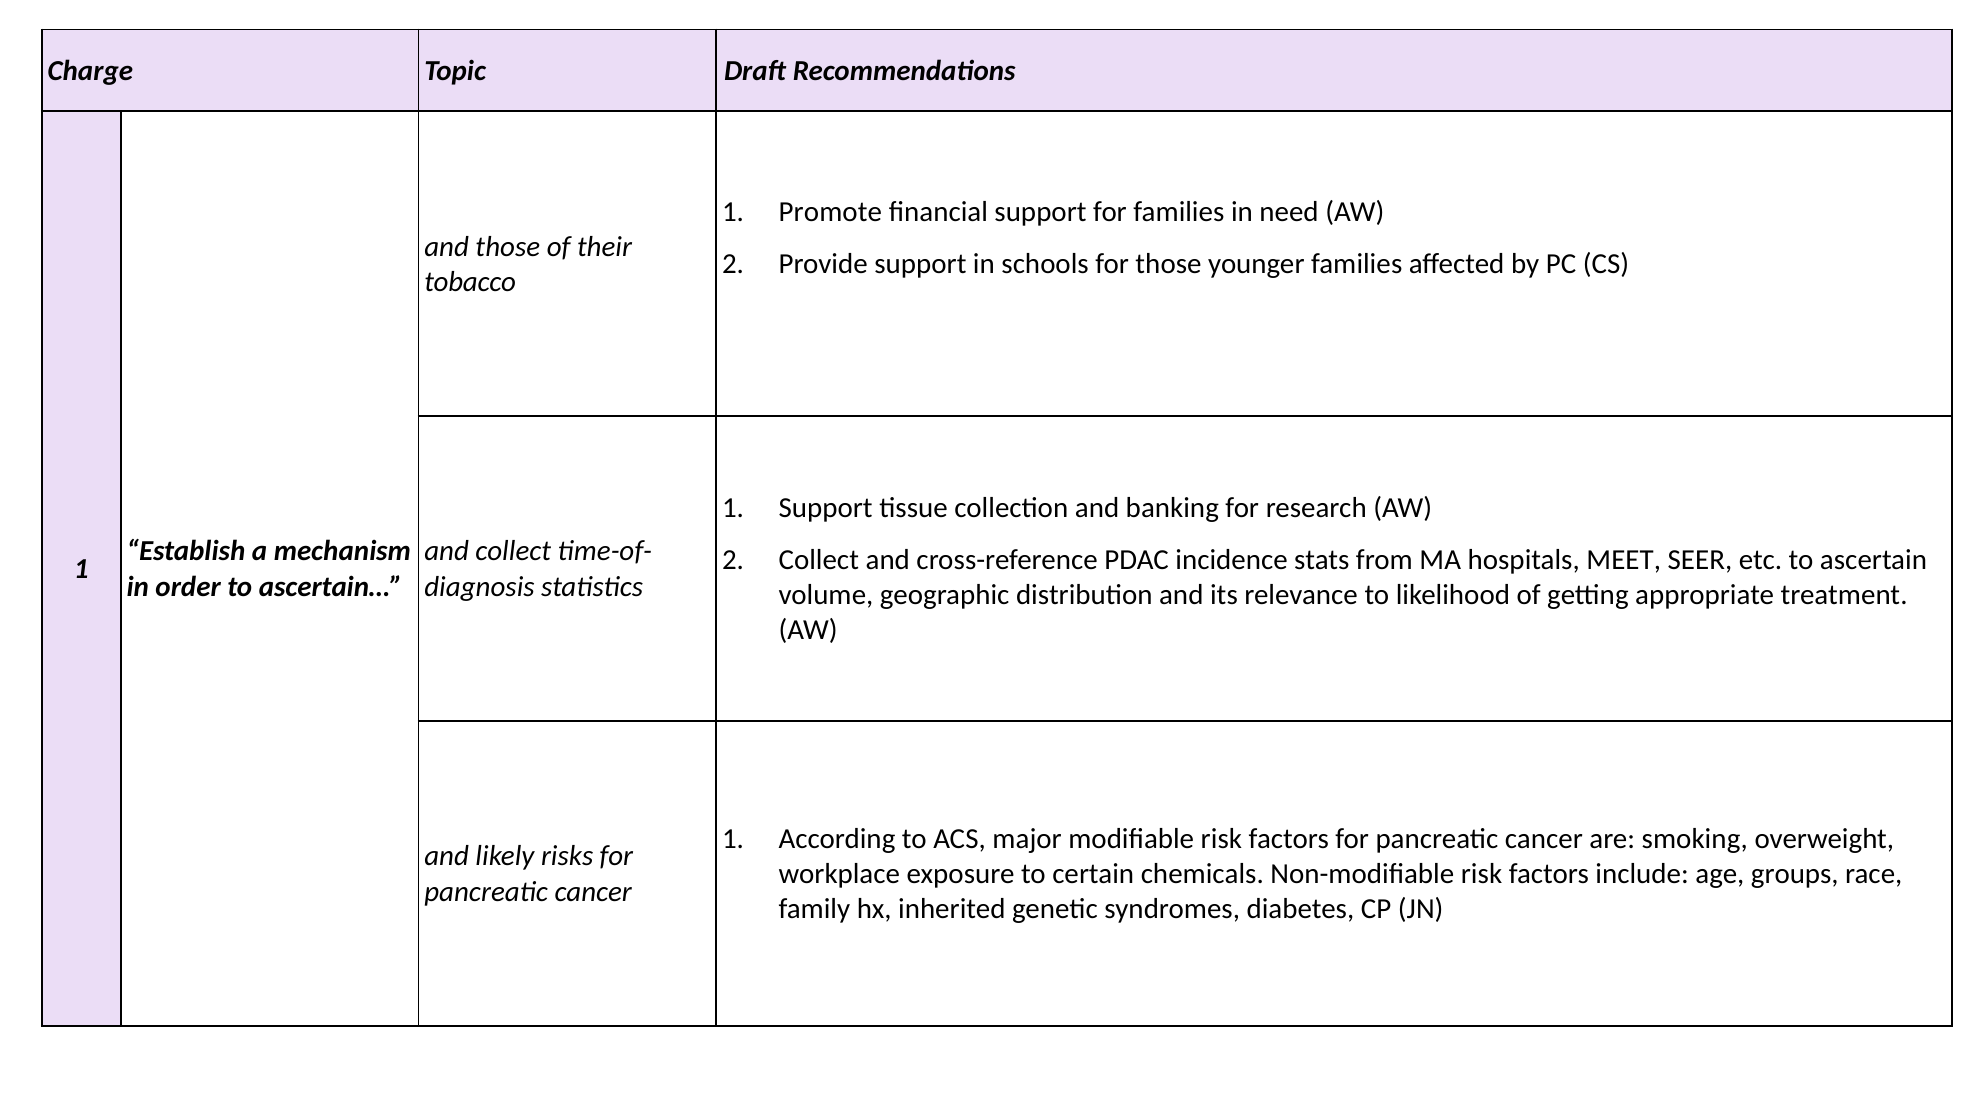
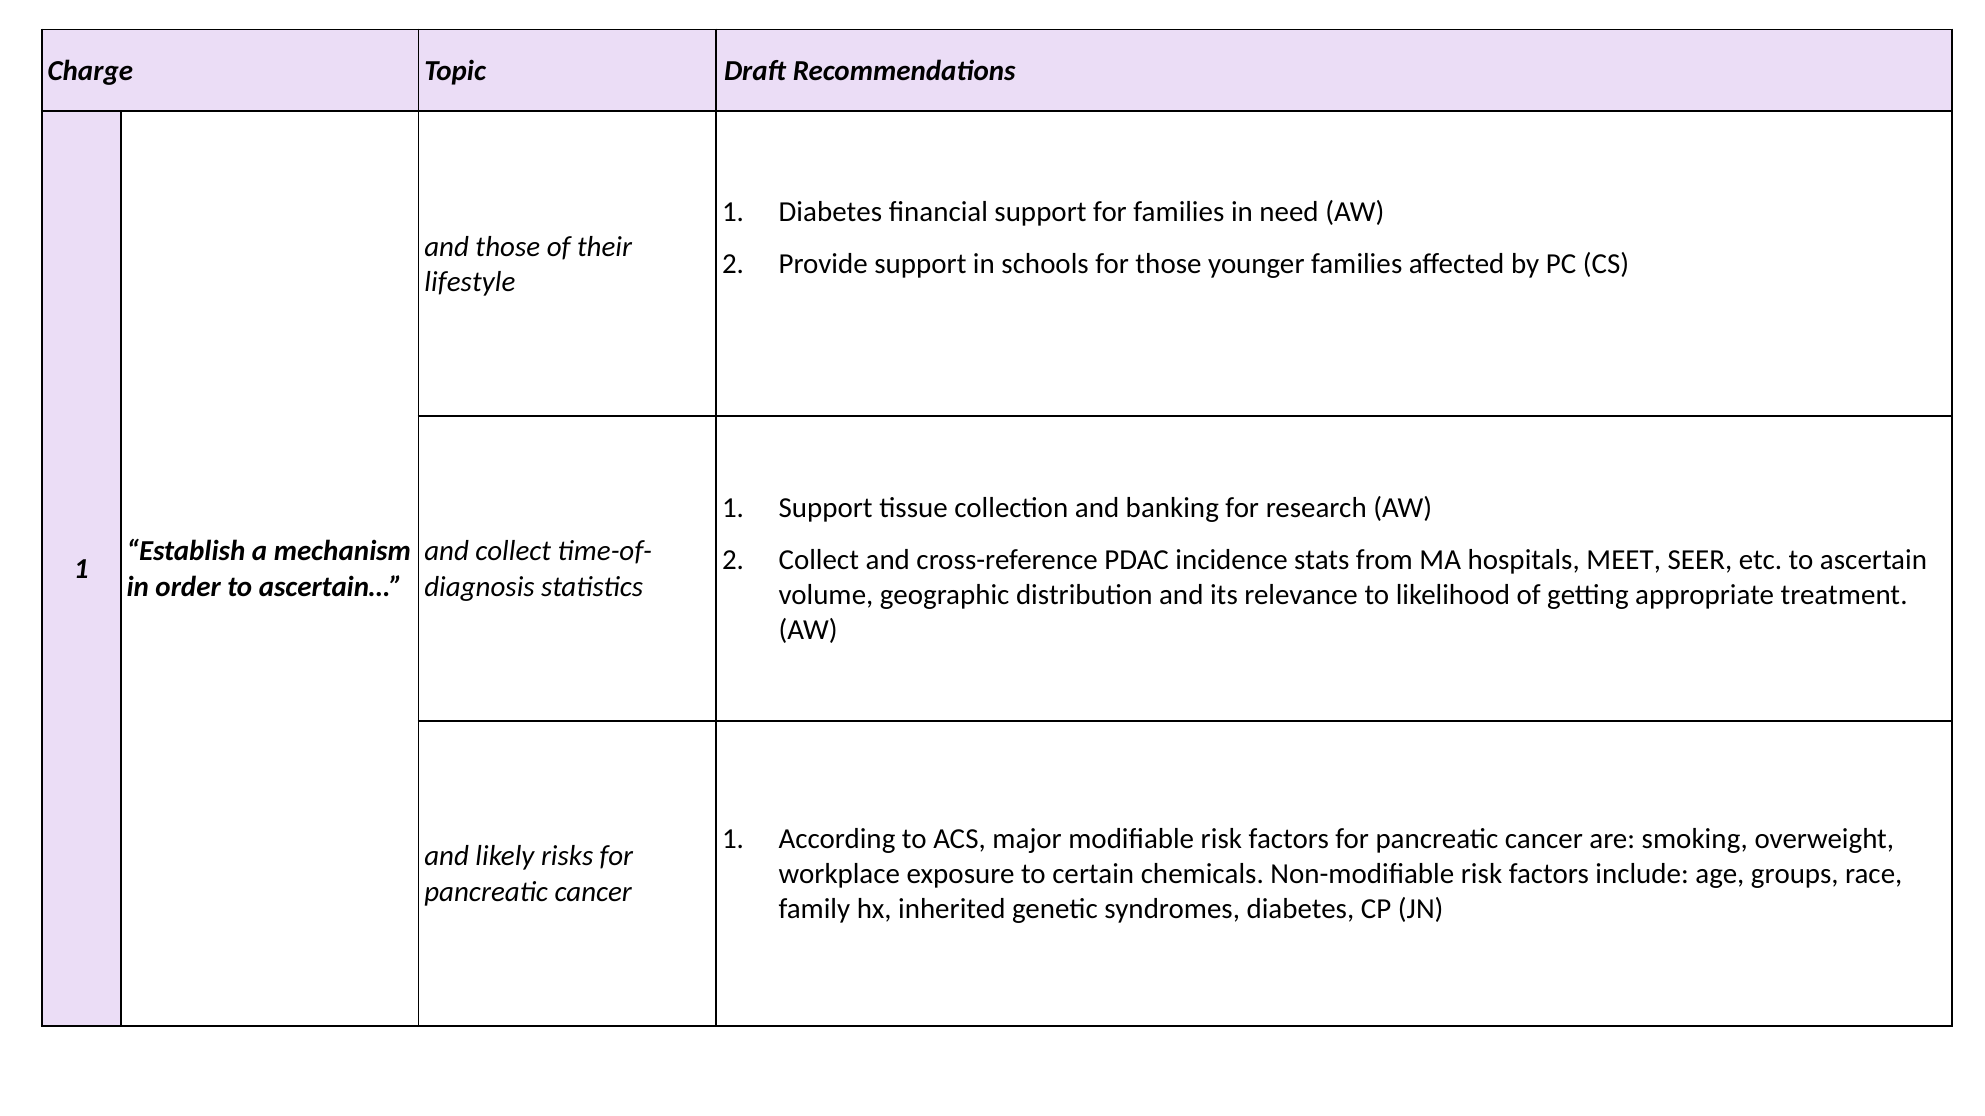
1 Promote: Promote -> Diabetes (830, 212)
tobacco: tobacco -> lifestyle (470, 282)
